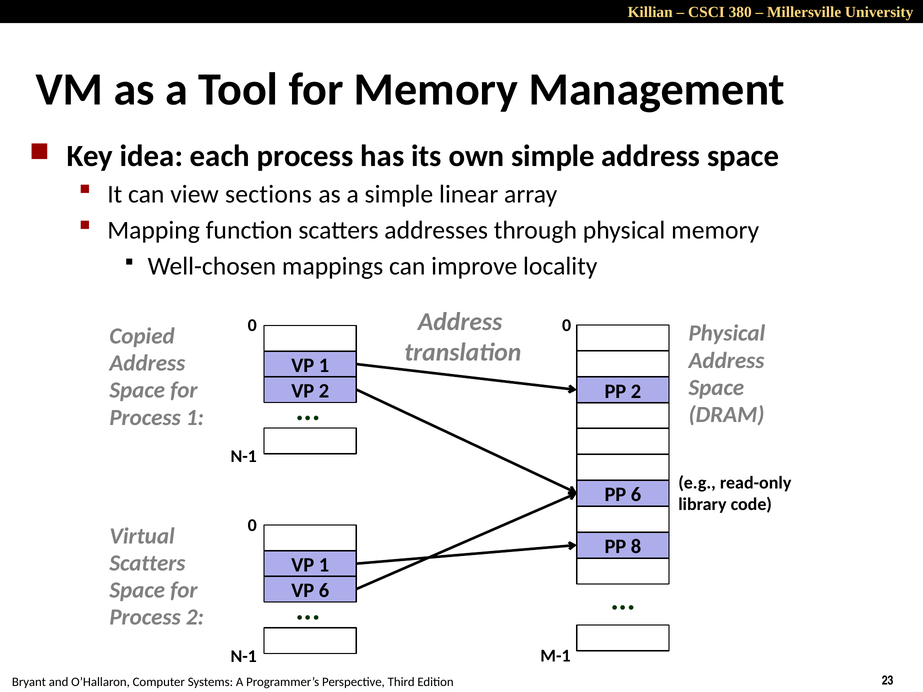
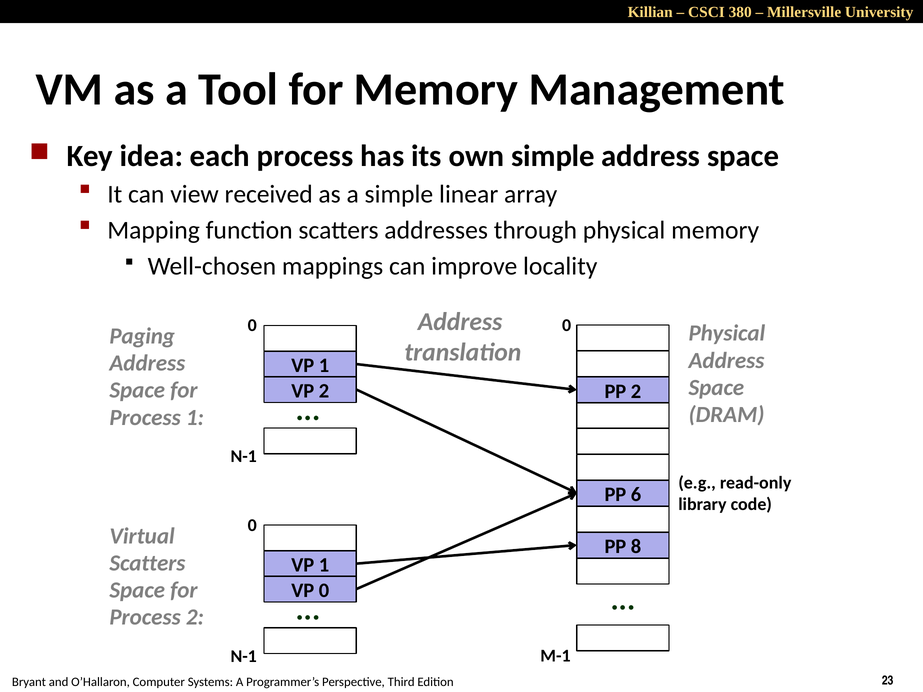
sections: sections -> received (269, 195)
Copied: Copied -> Paging (142, 336)
VP 6: 6 -> 0 (324, 591)
